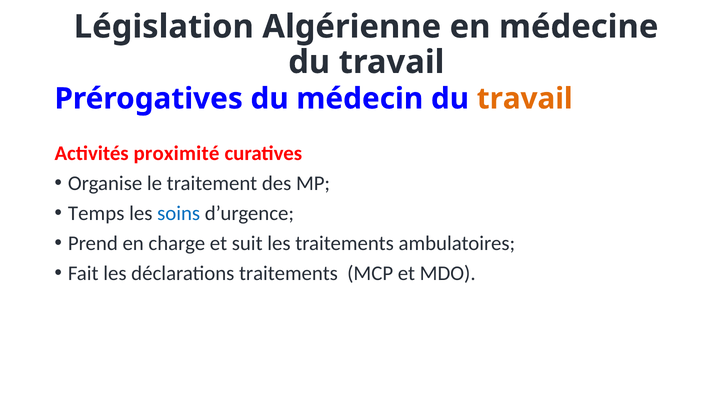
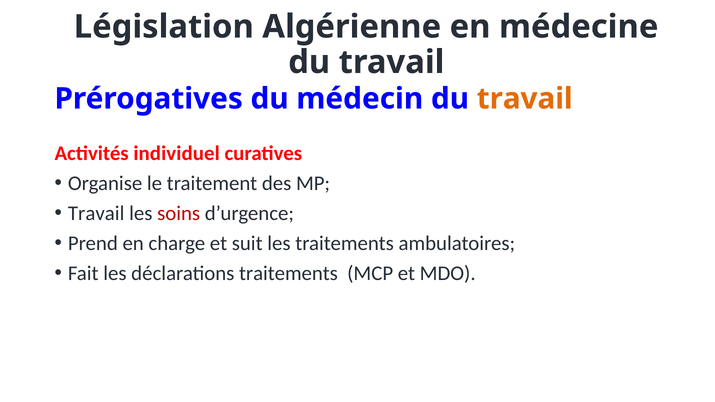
proximité: proximité -> individuel (177, 153)
Temps: Temps -> Travail (96, 213)
soins colour: blue -> red (179, 213)
